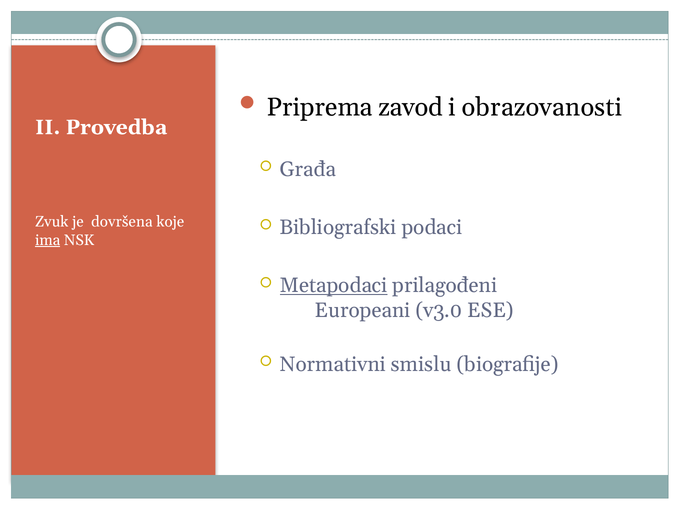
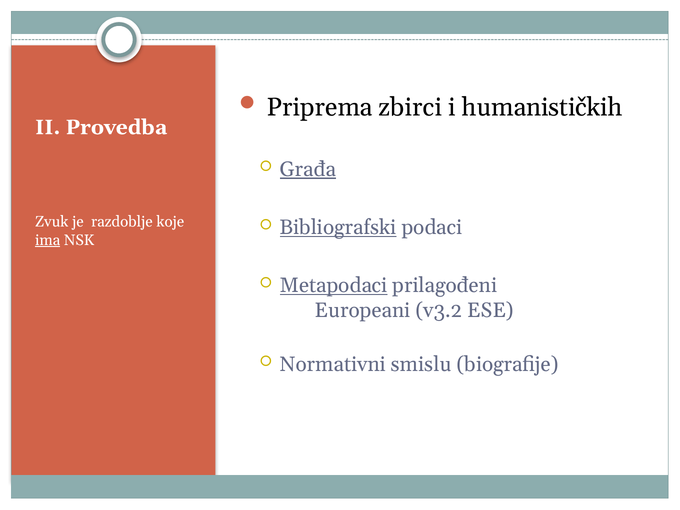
zavod: zavod -> zbirci (411, 107)
obrazovanosti: obrazovanosti -> humanističkih (542, 107)
Građa underline: none -> present (308, 169)
dovršena: dovršena -> razdoblje (122, 222)
Bibliografski underline: none -> present (338, 227)
v3.0: v3.0 -> v3.2 (439, 310)
